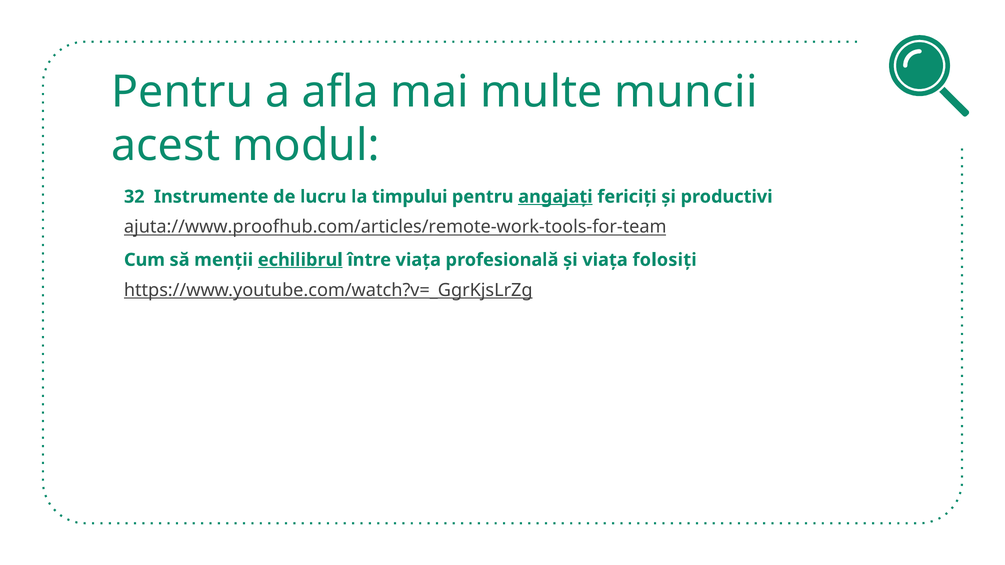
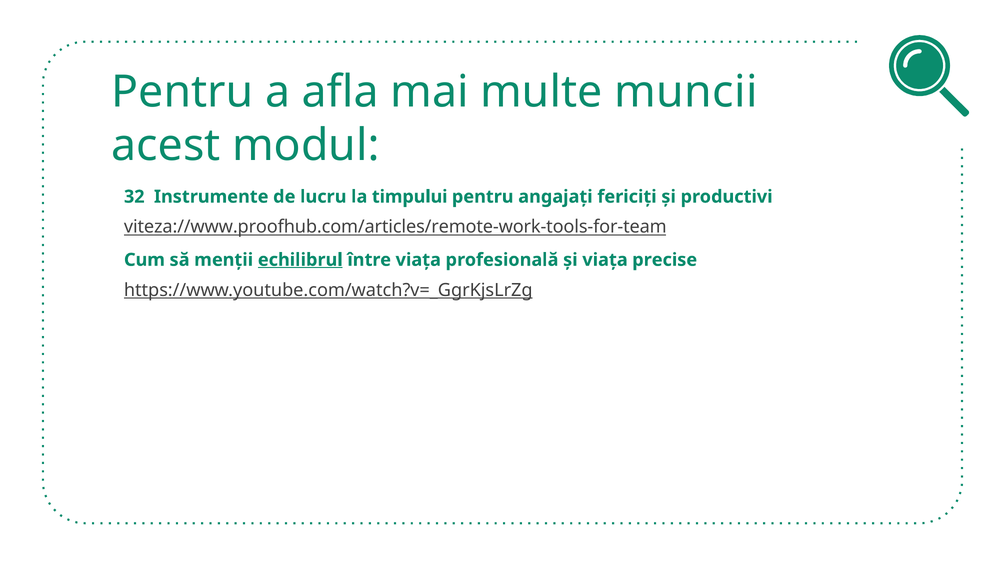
angajați underline: present -> none (555, 197)
ajuta://www.proofhub.com/articles/remote-work-tools-for-team: ajuta://www.proofhub.com/articles/remote-work-tools-for-team -> viteza://www.proofhub.com/articles/remote-work-tools-for-team (395, 227)
folosiți: folosiți -> precise (665, 260)
